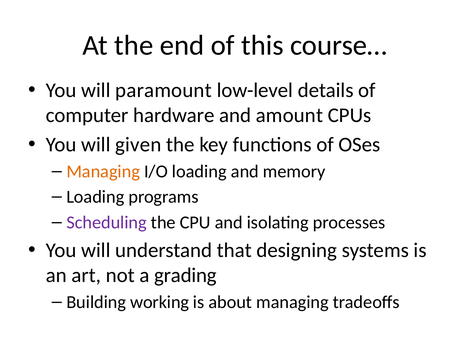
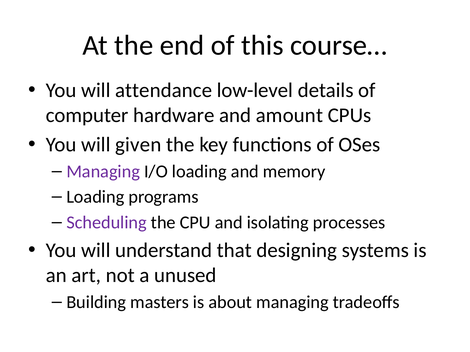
paramount: paramount -> attendance (164, 90)
Managing colour: orange -> purple (103, 172)
grading: grading -> unused (185, 276)
working: working -> masters (160, 303)
